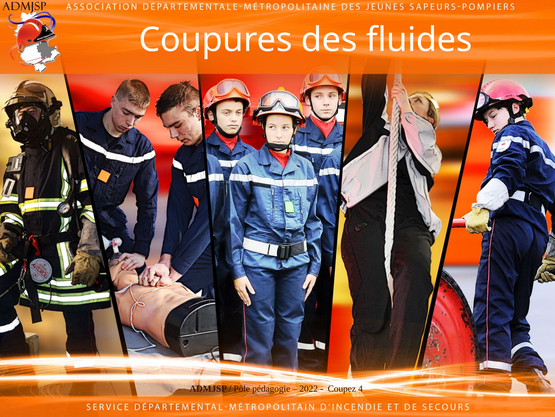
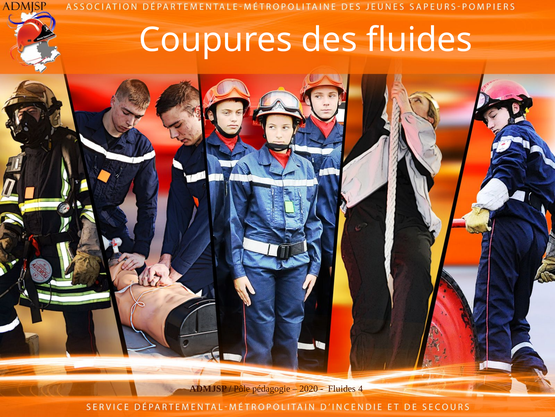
2022: 2022 -> 2020 (309, 388)
Coupez: Coupez -> Fluides (342, 388)
